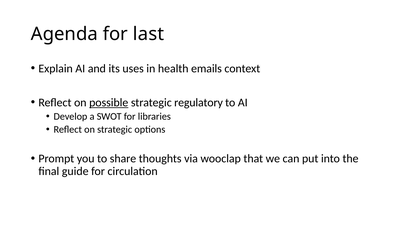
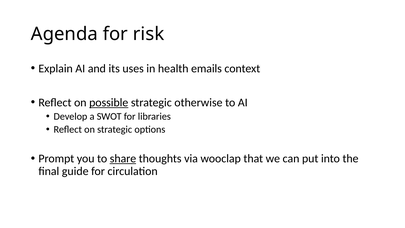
last: last -> risk (149, 34)
regulatory: regulatory -> otherwise (198, 102)
share underline: none -> present (123, 159)
